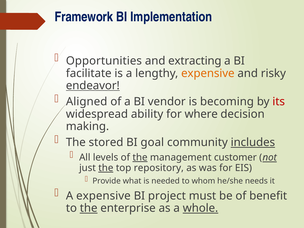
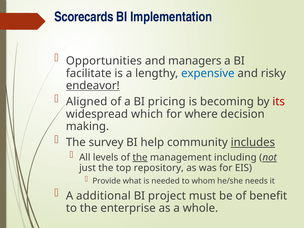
Framework: Framework -> Scorecards (84, 17)
extracting: extracting -> managers (195, 61)
expensive colour: orange -> blue (208, 73)
vendor: vendor -> pricing (167, 102)
ability: ability -> which (147, 114)
stored: stored -> survey (106, 142)
goal: goal -> help (152, 142)
customer: customer -> including (235, 157)
the underline: present -> none (106, 168)
A expensive: expensive -> additional (103, 196)
the underline: present -> none (89, 208)
whole underline: present -> none (200, 208)
